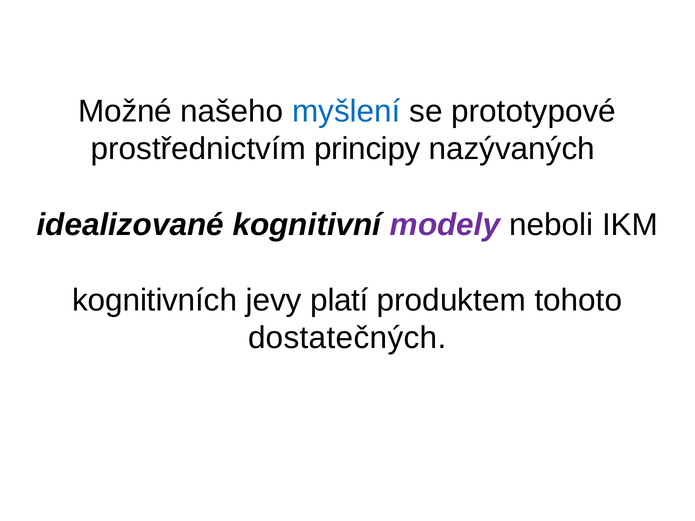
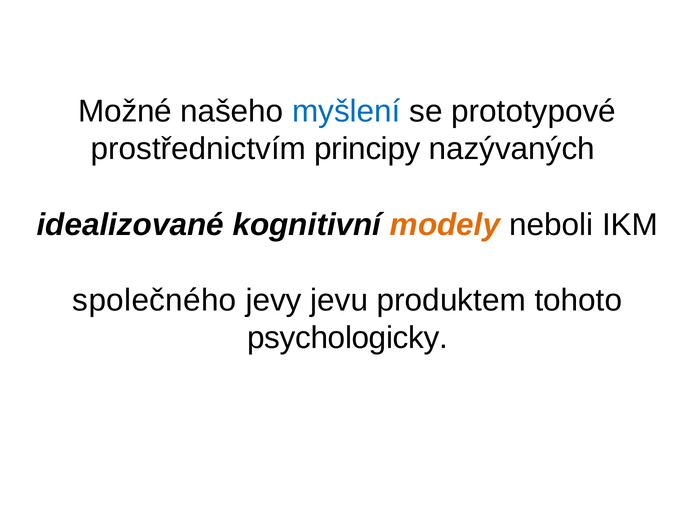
modely colour: purple -> orange (445, 225)
kognitivních: kognitivních -> společného (154, 300)
platí: platí -> jevu (339, 300)
dostatečných: dostatečných -> psychologicky (348, 338)
